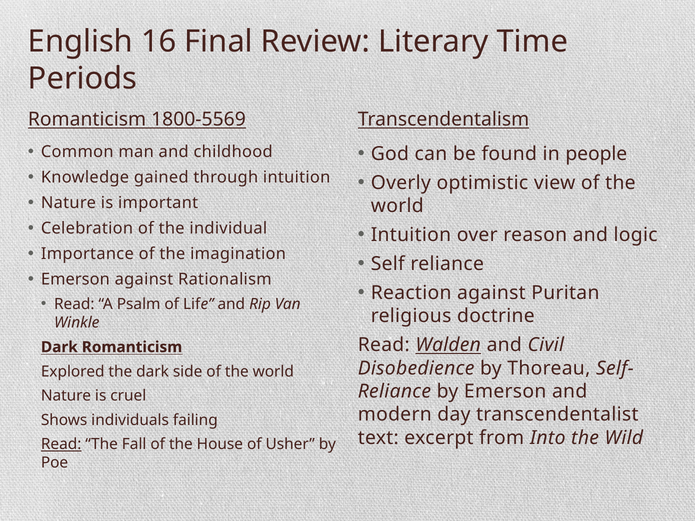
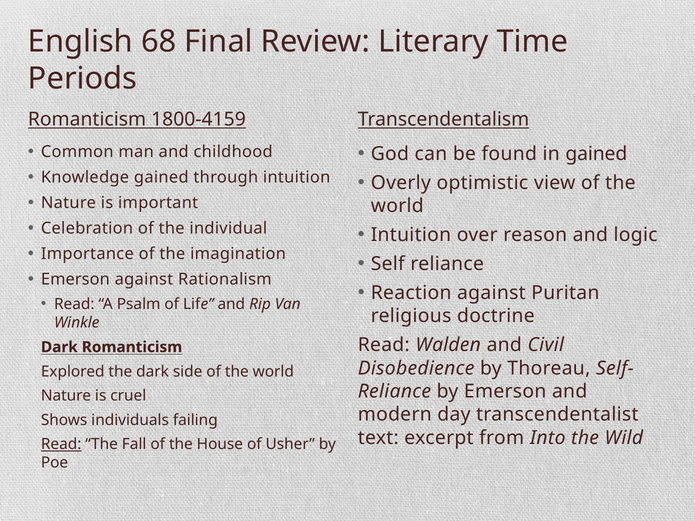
16: 16 -> 68 (159, 42)
1800-5569: 1800-5569 -> 1800-4159 (198, 119)
in people: people -> gained (596, 154)
Walden underline: present -> none (448, 345)
